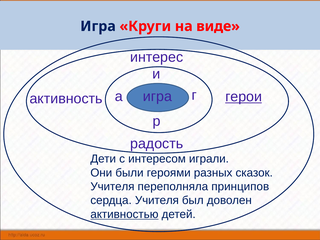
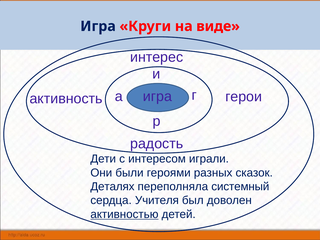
герои underline: present -> none (244, 97)
Учителя: Учителя -> Деталях (112, 187)
принципов: принципов -> системный (240, 187)
